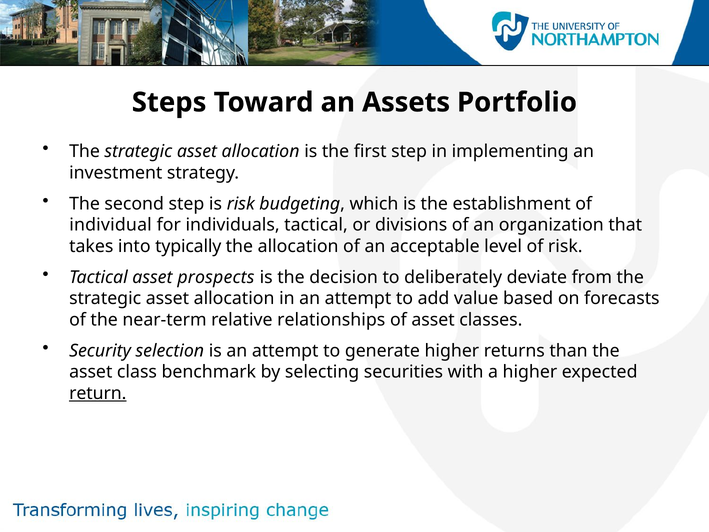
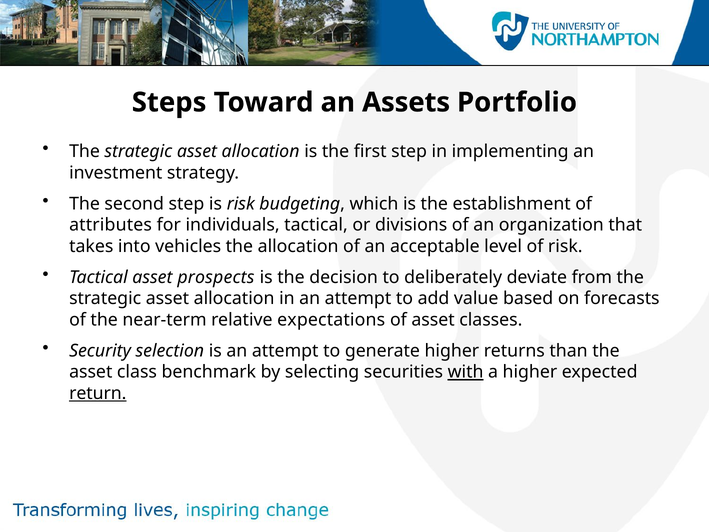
individual: individual -> attributes (111, 225)
typically: typically -> vehicles (188, 246)
relationships: relationships -> expectations (331, 320)
with underline: none -> present (466, 372)
